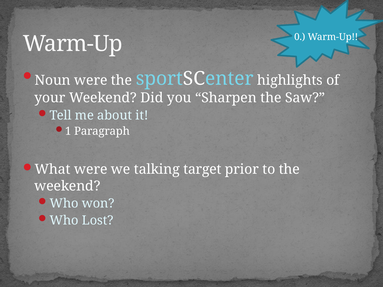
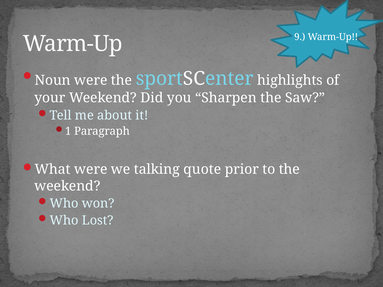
0: 0 -> 9 (300, 37)
target: target -> quote (202, 170)
